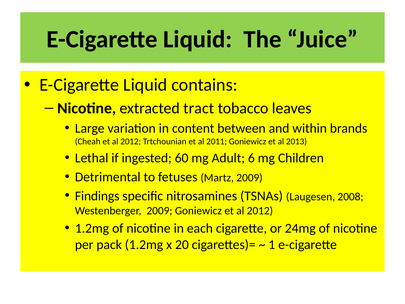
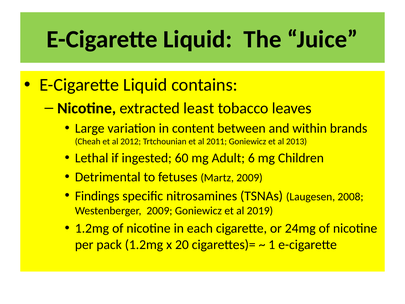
tract: tract -> least (199, 108)
Goniewicz et al 2012: 2012 -> 2019 (260, 210)
